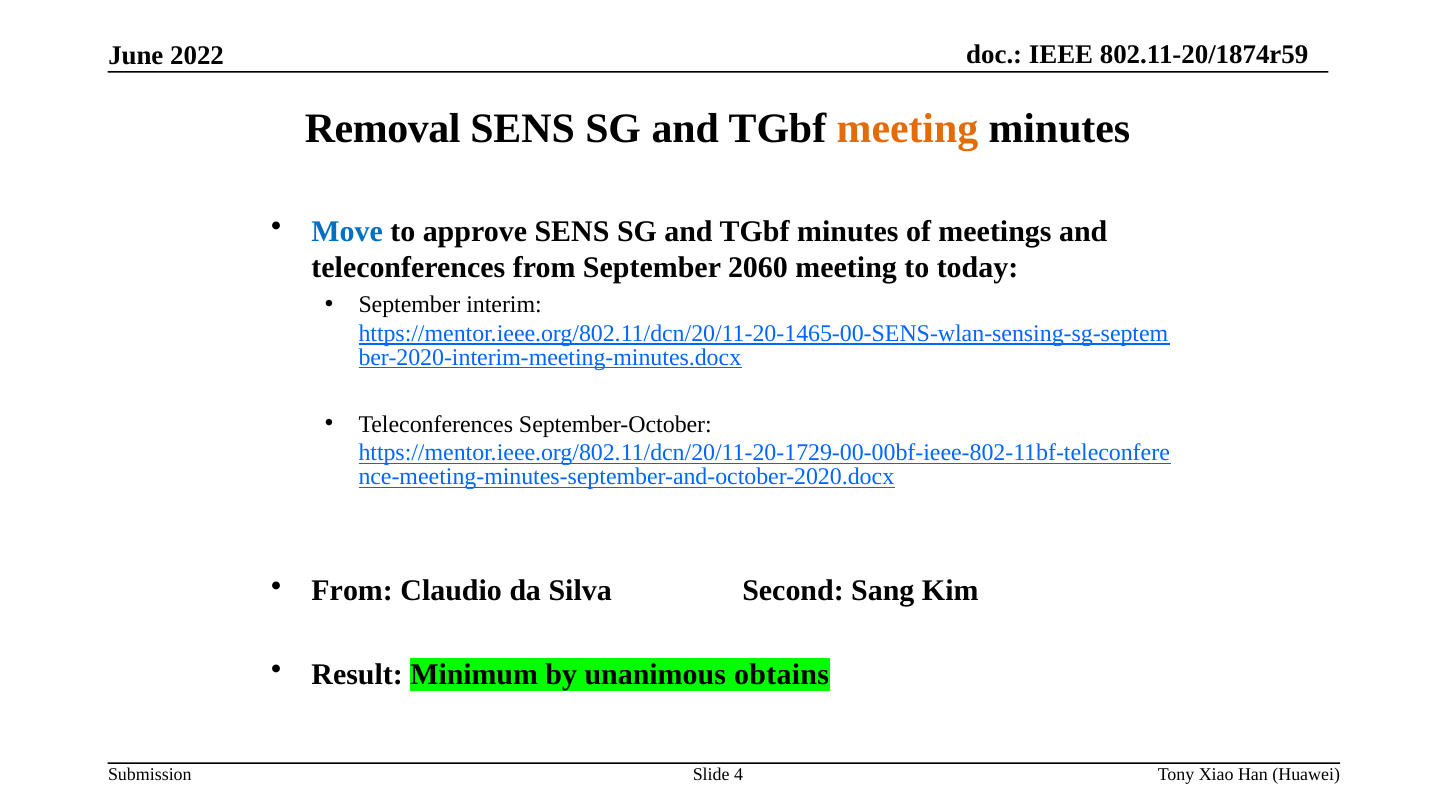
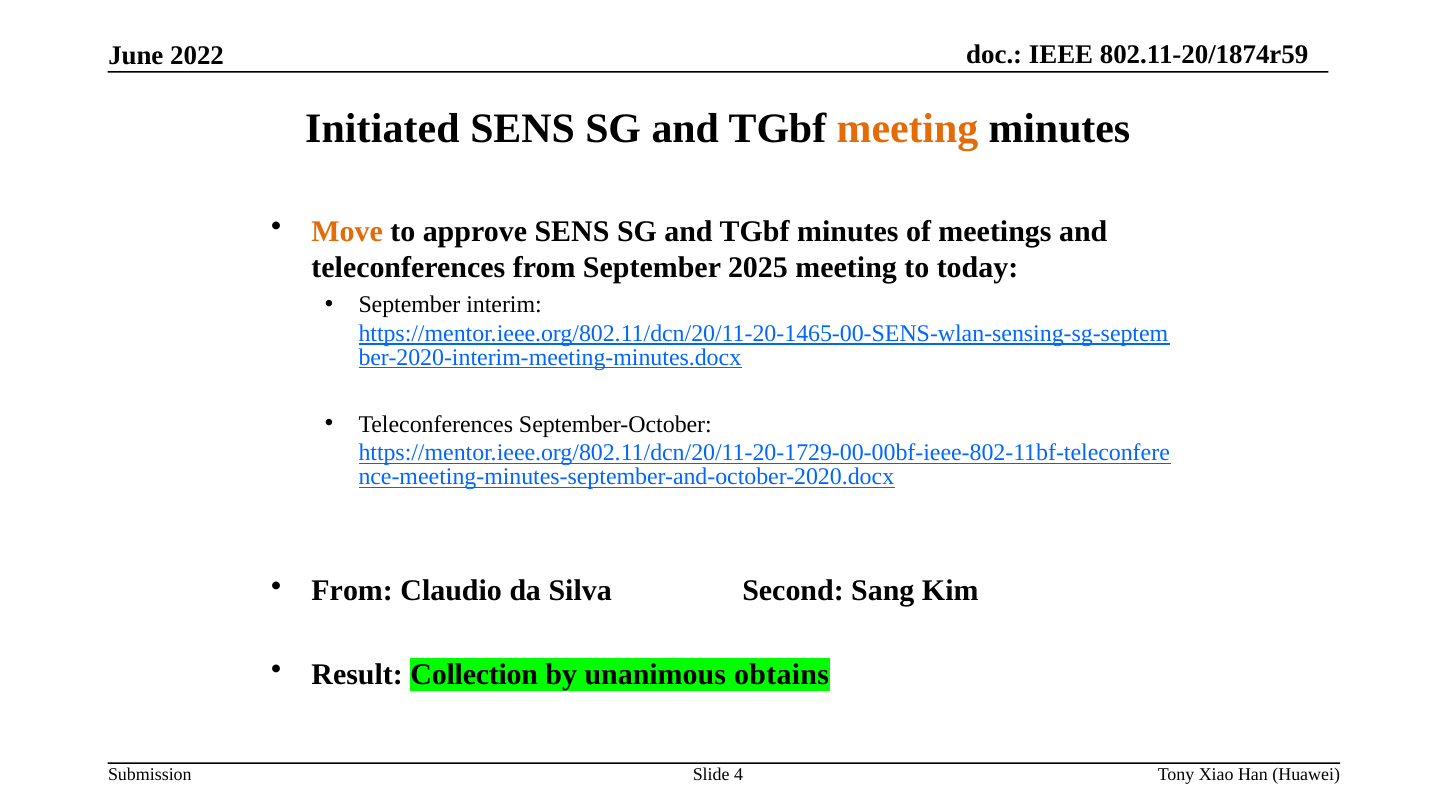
Removal: Removal -> Initiated (382, 129)
Move colour: blue -> orange (347, 232)
2060: 2060 -> 2025 (758, 268)
Minimum: Minimum -> Collection (474, 675)
